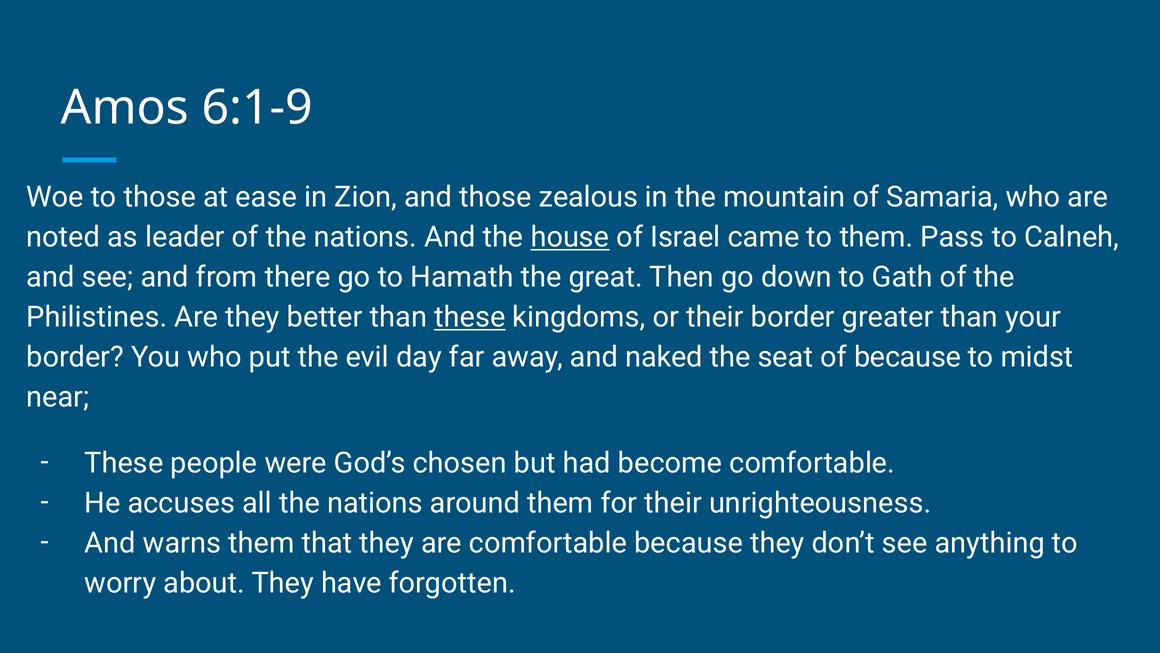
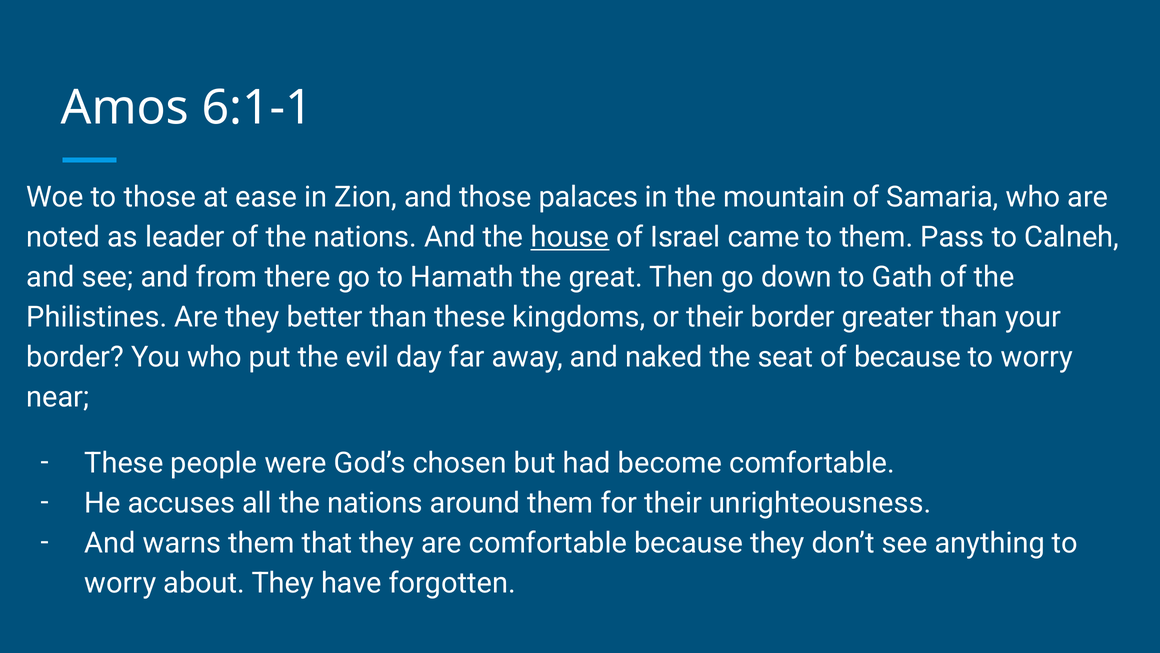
6:1-9: 6:1-9 -> 6:1-1 (257, 108)
zealous: zealous -> palaces (588, 197)
these underline: present -> none (470, 317)
midst: midst -> worry (1037, 357)
